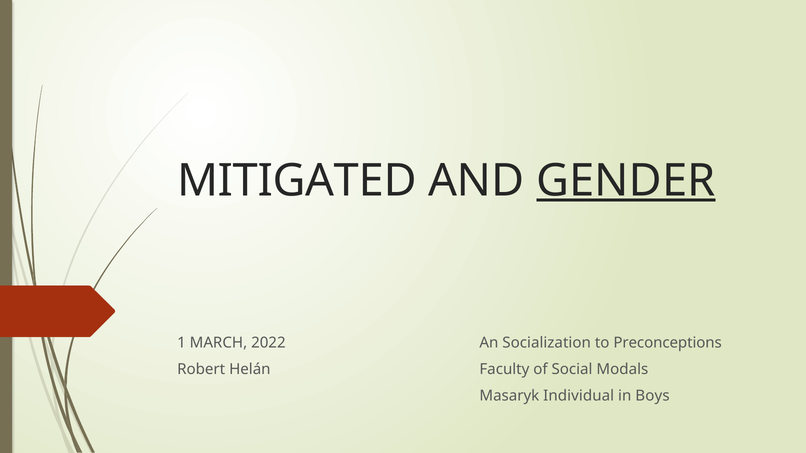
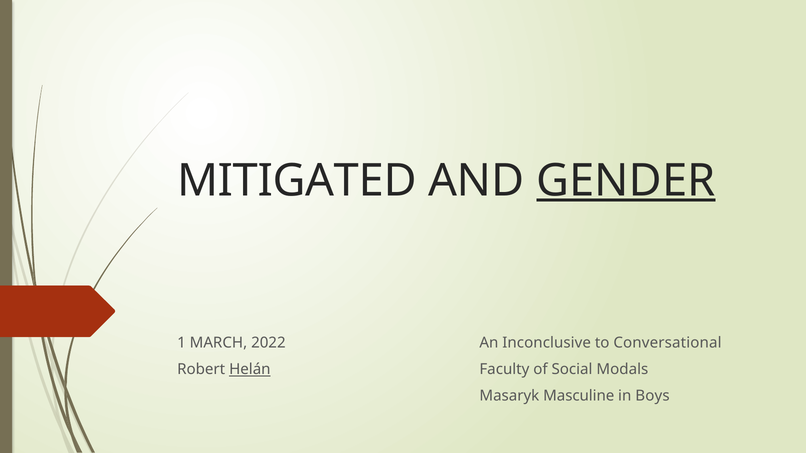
Socialization: Socialization -> Inconclusive (547, 343)
Preconceptions: Preconceptions -> Conversational (667, 343)
Helán underline: none -> present (250, 370)
Individual: Individual -> Masculine (579, 396)
